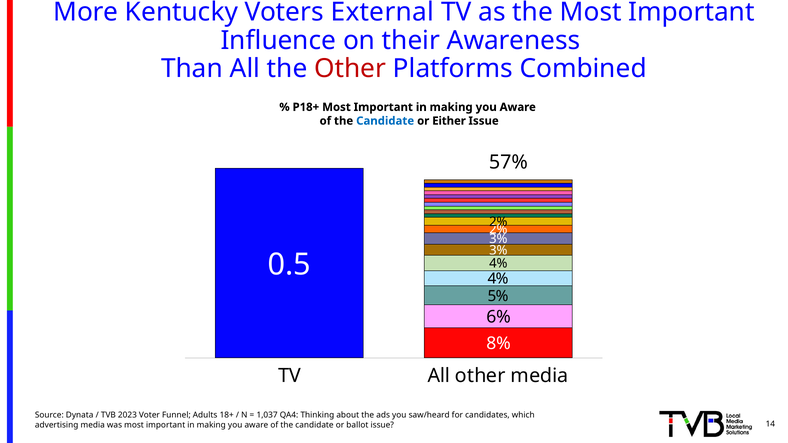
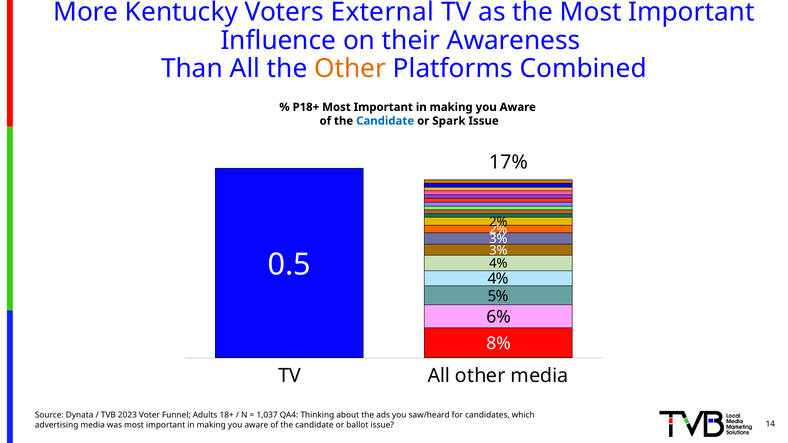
Other colour: red -> orange (350, 69)
Either: Either -> Spark (449, 121)
57%: 57% -> 17% (508, 162)
